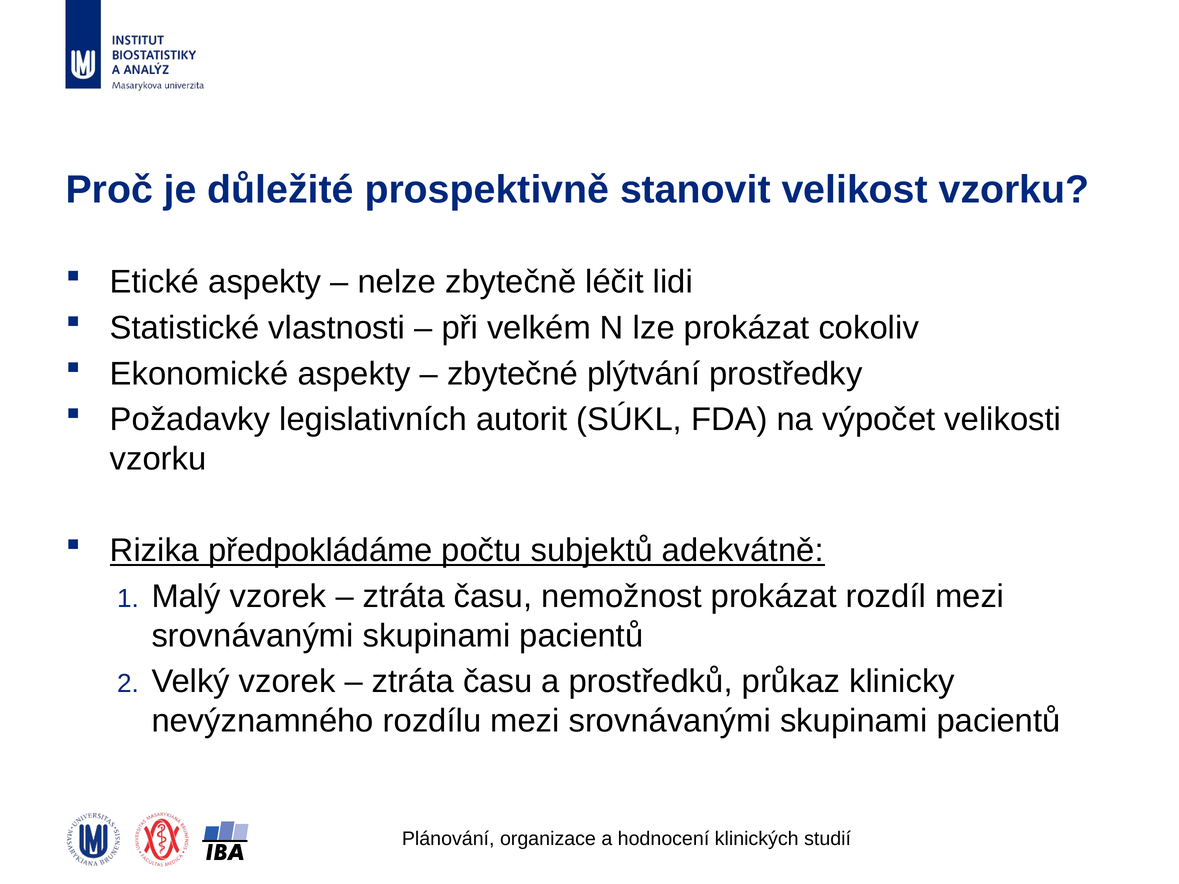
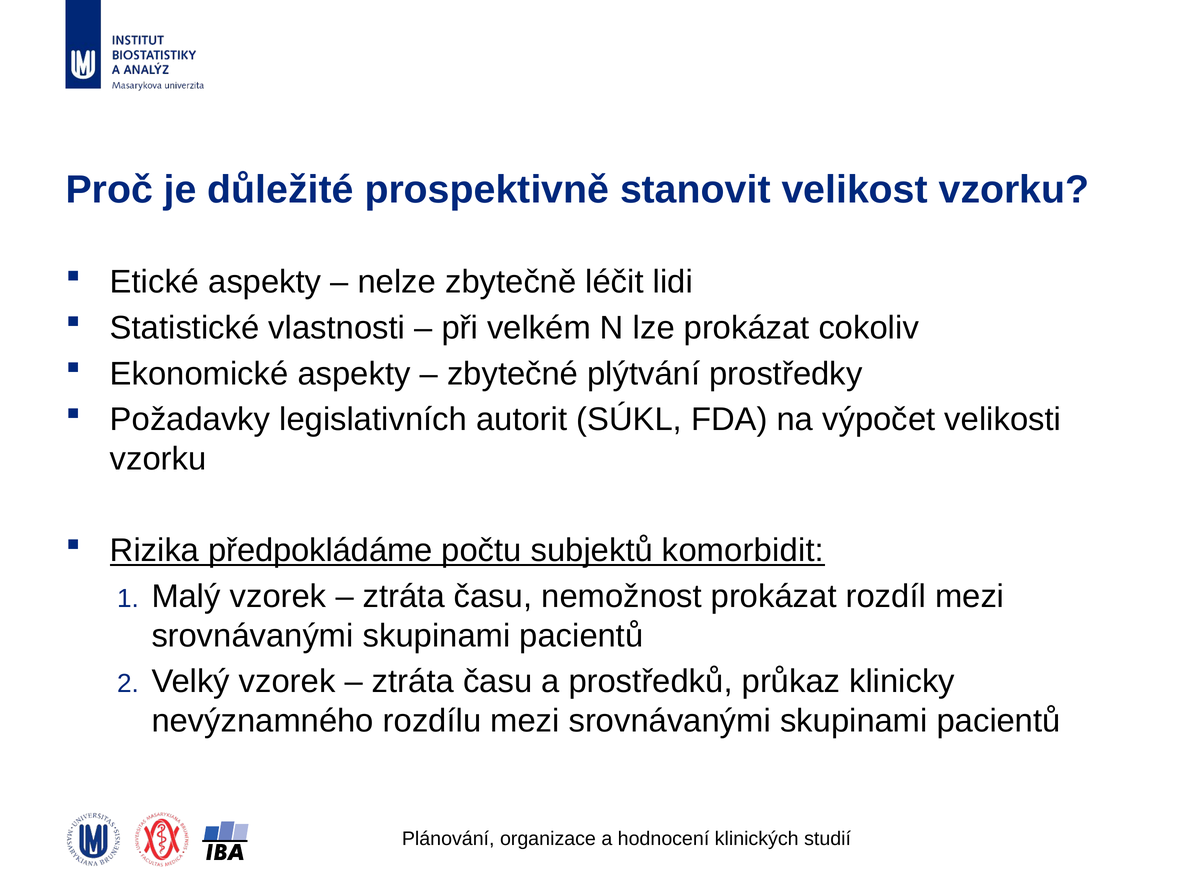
adekvátně: adekvátně -> komorbidit (743, 551)
